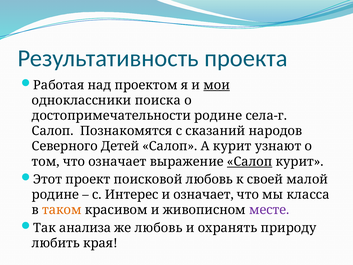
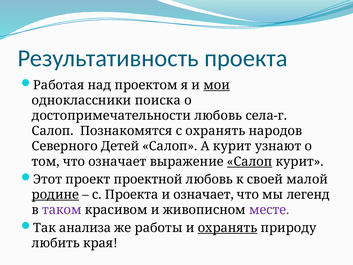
достопримечательности родине: родине -> любовь (218, 116)
с сказаний: сказаний -> охранять (215, 131)
поисковой: поисковой -> проектной (148, 179)
родине underline: none -> present (55, 195)
с Интерес: Интерес -> Проекта (132, 195)
класса: класса -> легенд (308, 195)
таком colour: orange -> purple (62, 210)
же любовь: любовь -> работы (159, 228)
охранять underline: none -> present (228, 228)
